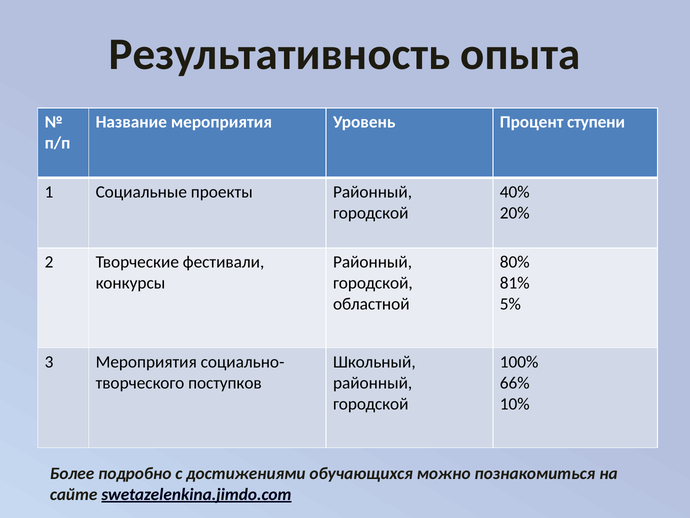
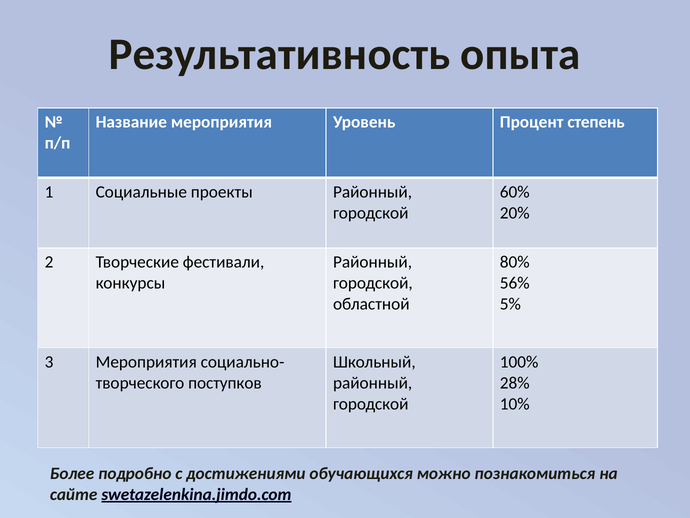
ступени: ступени -> степень (596, 122)
40%: 40% -> 60% (515, 192)
81%: 81% -> 56% (515, 283)
66%: 66% -> 28% (515, 383)
